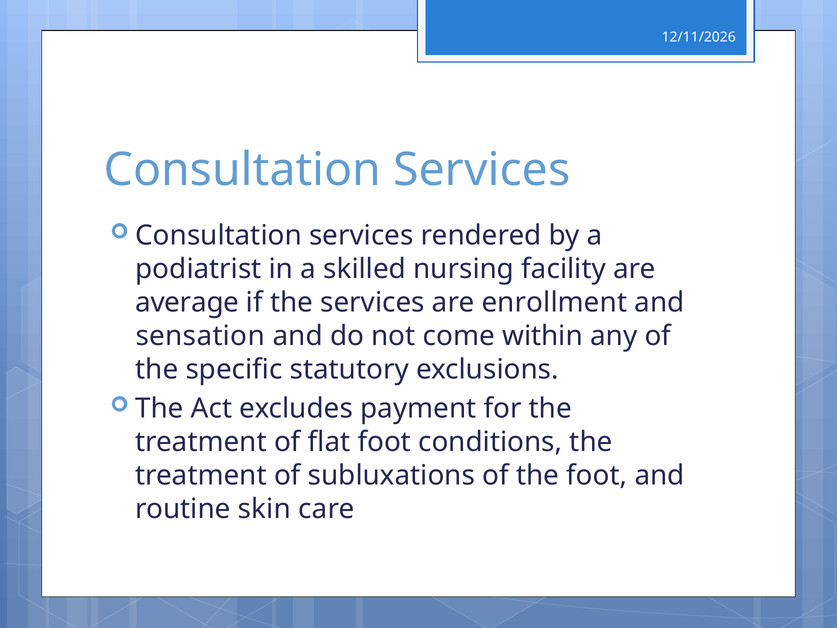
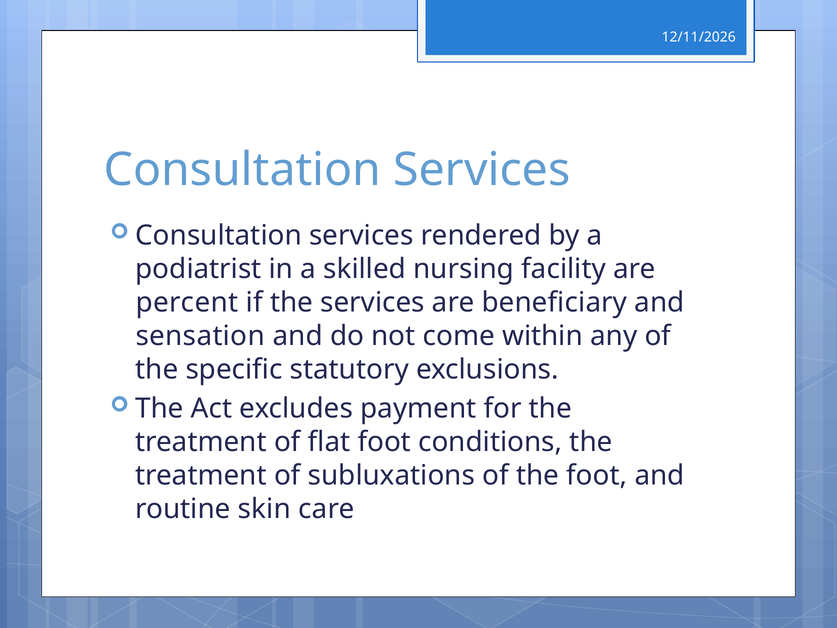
average: average -> percent (187, 303)
enrollment: enrollment -> beneficiary (554, 303)
